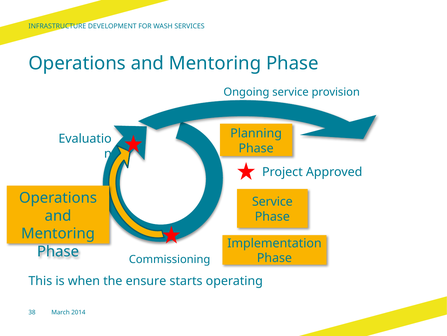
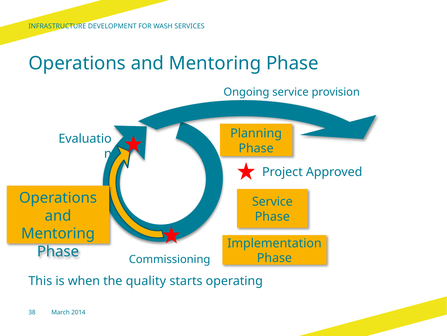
ensure: ensure -> quality (146, 280)
